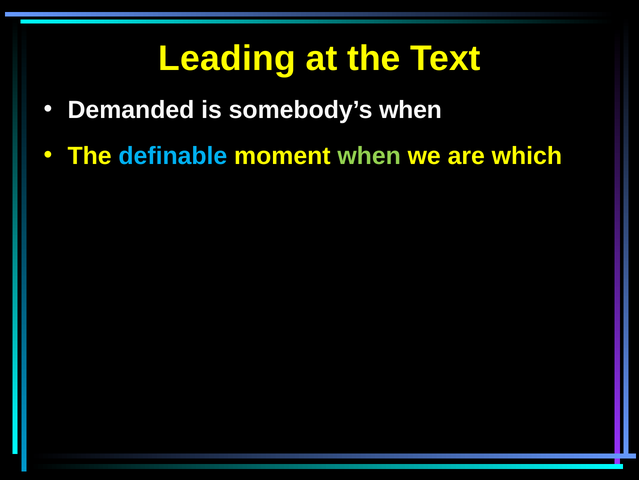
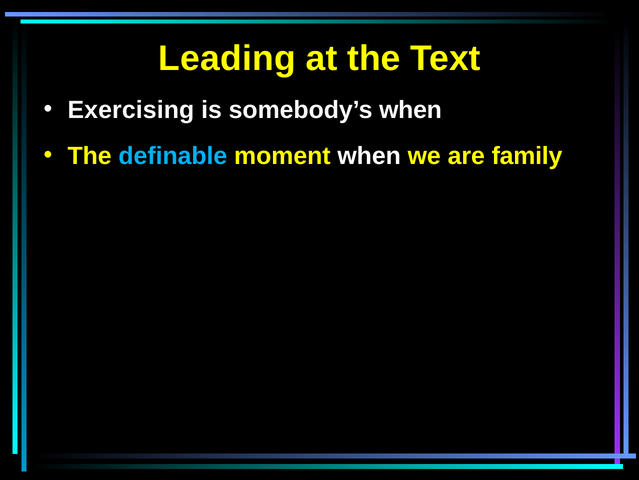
Demanded: Demanded -> Exercising (131, 110)
when colour: light green -> white (369, 156)
which: which -> family (527, 156)
